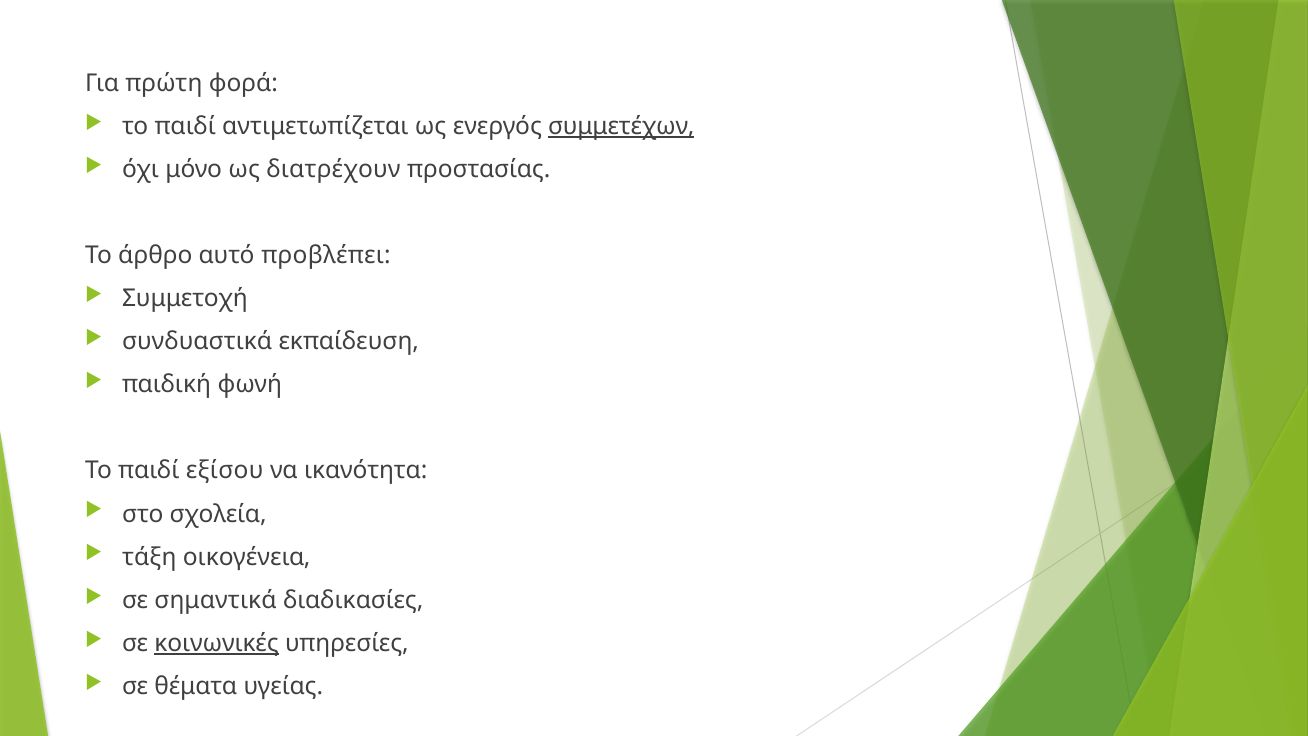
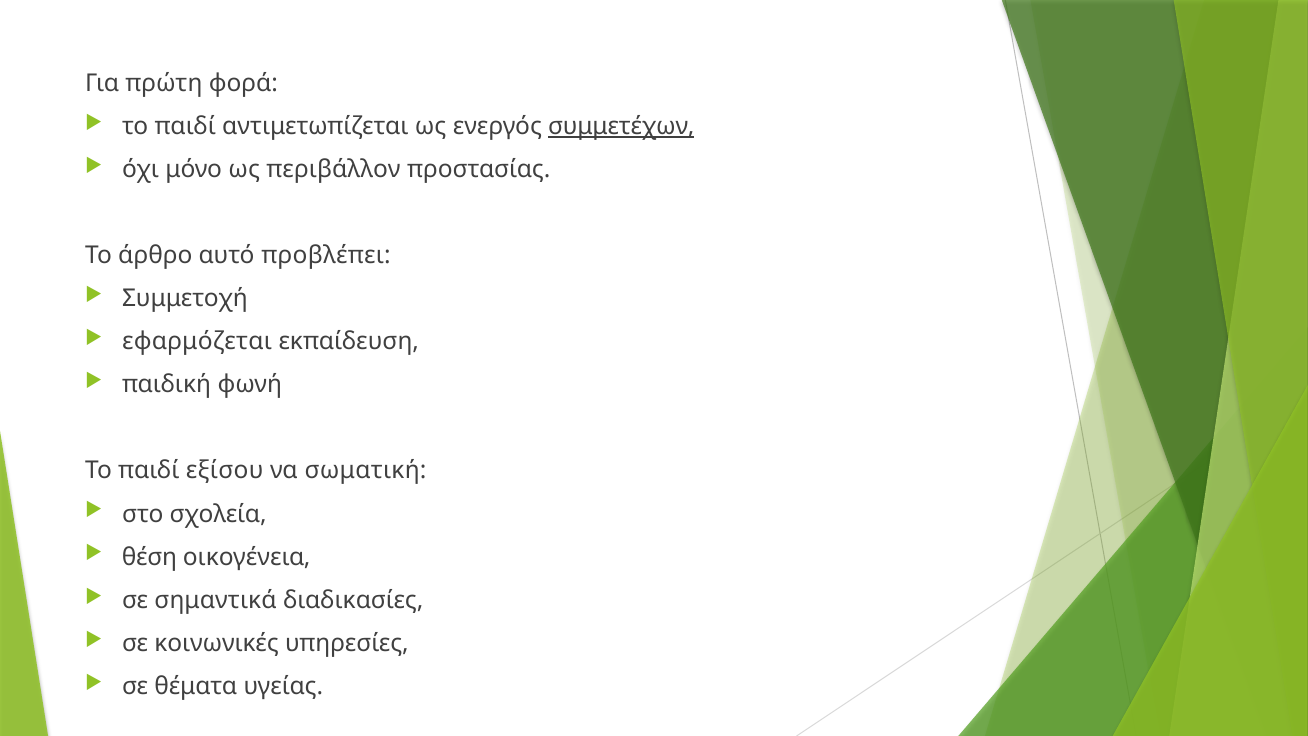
διατρέχουν: διατρέχουν -> περιβάλλον (334, 169)
συνδυαστικά: συνδυαστικά -> εφαρμόζεται (197, 342)
ικανότητα: ικανότητα -> σωματική (366, 471)
τάξη: τάξη -> θέση (149, 557)
κοινωνικές underline: present -> none (217, 643)
